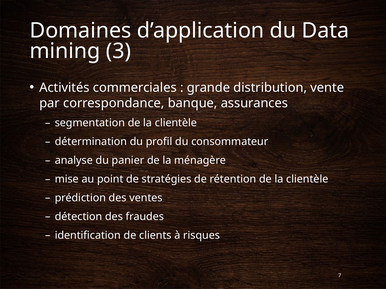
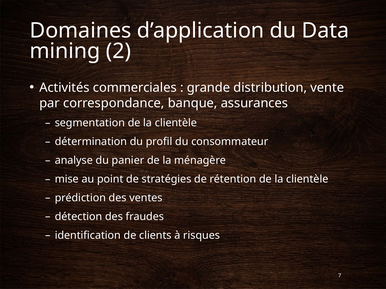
3: 3 -> 2 (118, 51)
